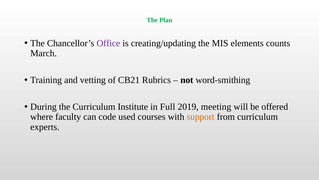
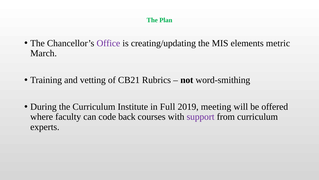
counts: counts -> metric (278, 43)
used: used -> back (127, 117)
support colour: orange -> purple (201, 117)
